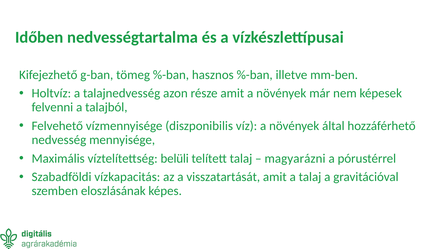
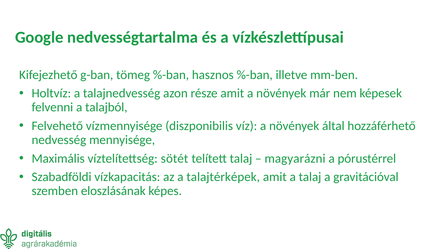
Időben: Időben -> Google (39, 37)
belüli: belüli -> sötét (175, 159)
visszatartását: visszatartását -> talajtérképek (223, 177)
